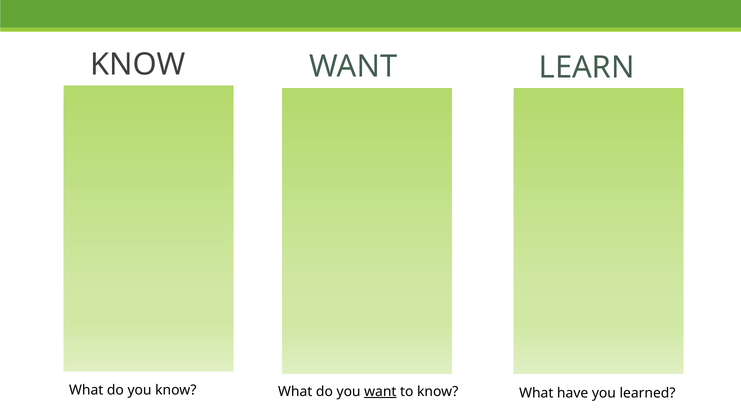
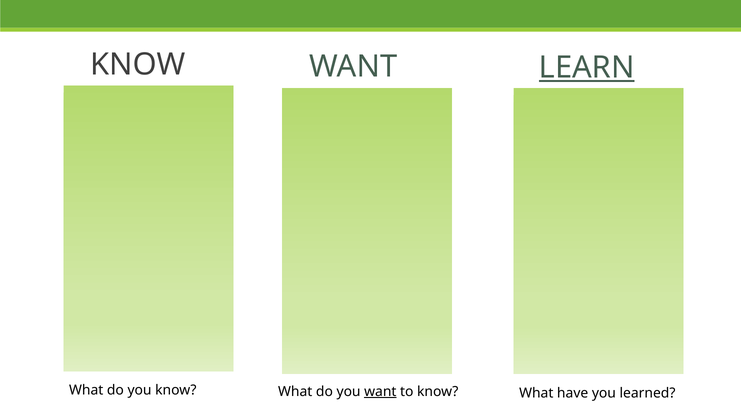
LEARN underline: none -> present (587, 68)
